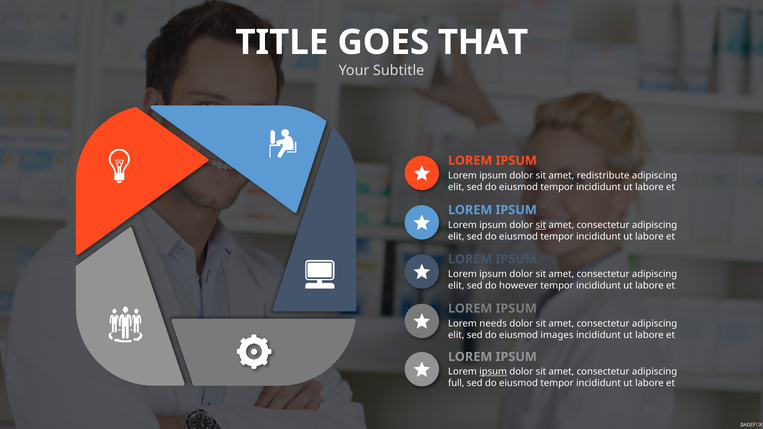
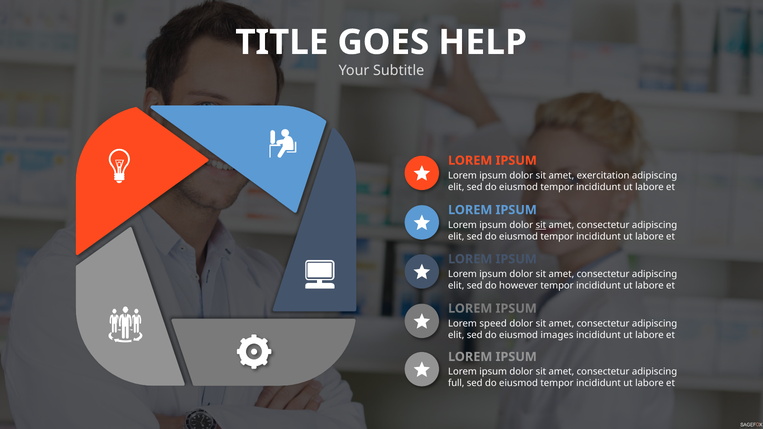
THAT: THAT -> HELP (483, 42)
redistribute: redistribute -> exercitation (603, 176)
needs: needs -> speed (493, 324)
ipsum underline: present -> none (493, 372)
